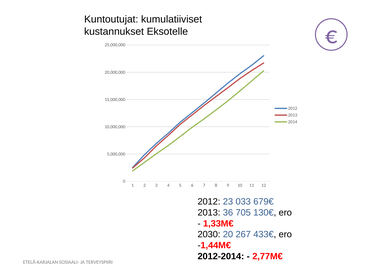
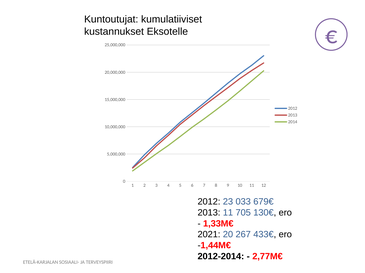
2013 36: 36 -> 11 (228, 213)
2030: 2030 -> 2021 (209, 235)
